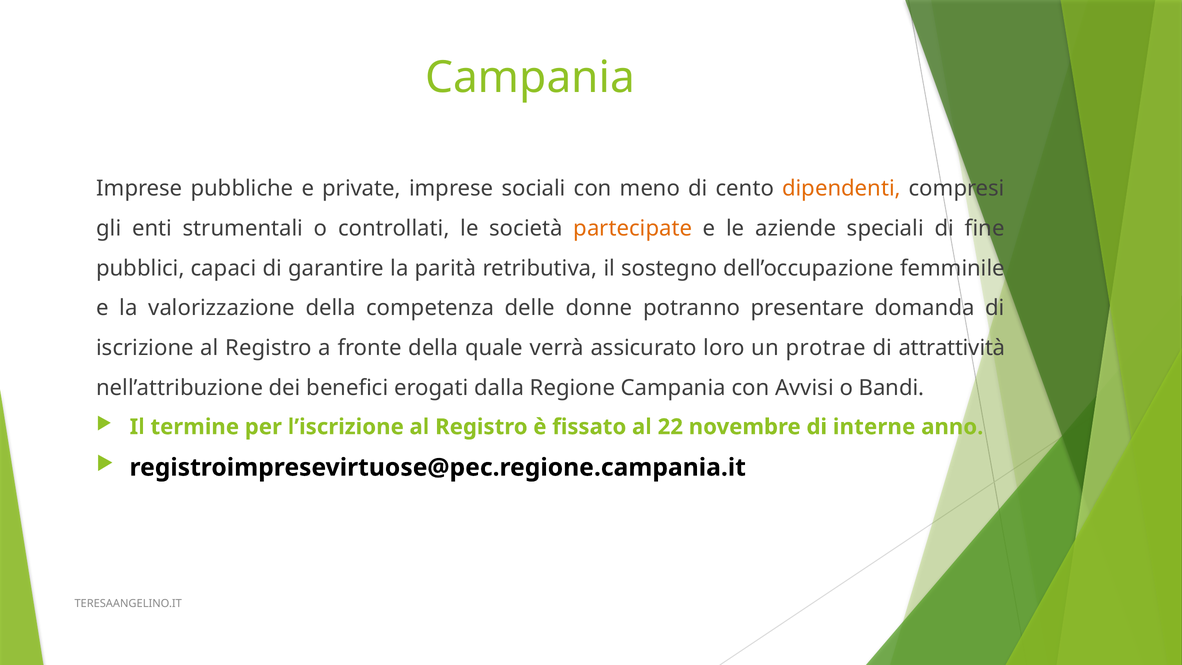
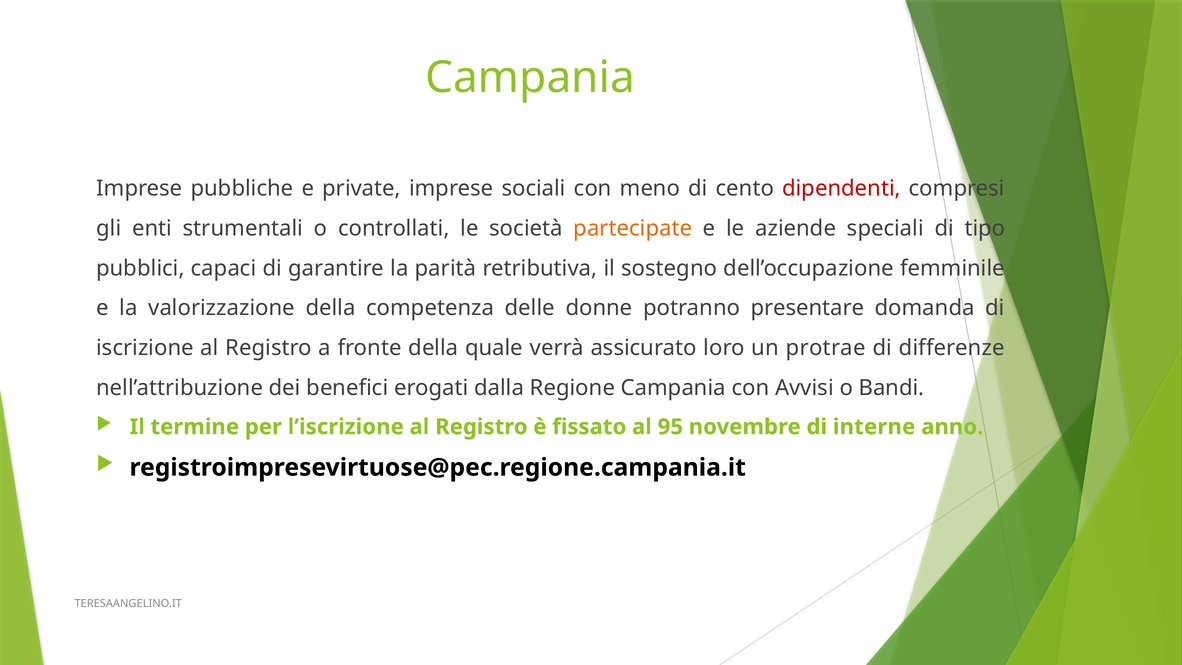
dipendenti colour: orange -> red (841, 188)
fine: fine -> tipo (985, 228)
attrattività: attrattività -> differenze (952, 348)
22: 22 -> 95 (670, 427)
